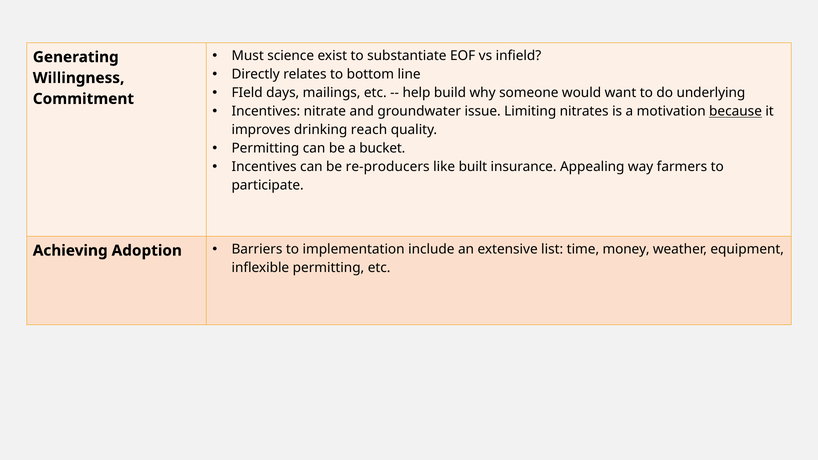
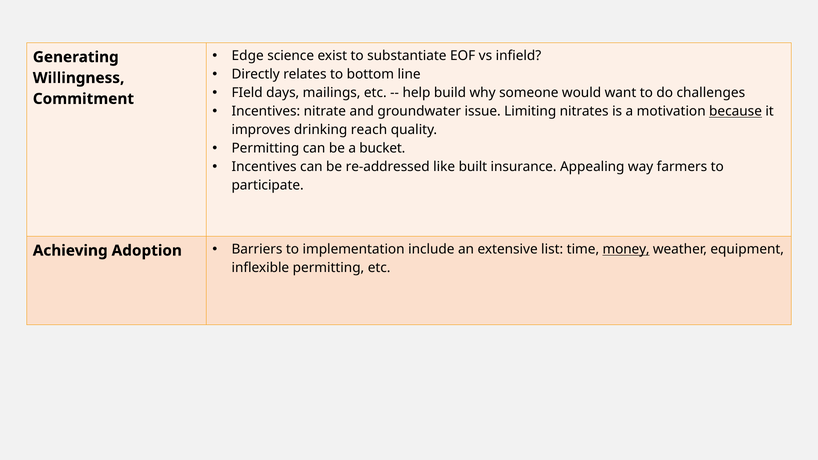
Must: Must -> Edge (248, 56)
underlying: underlying -> challenges (711, 93)
re-producers: re-producers -> re-addressed (388, 167)
money underline: none -> present (626, 249)
